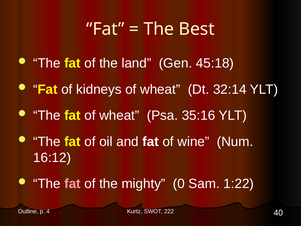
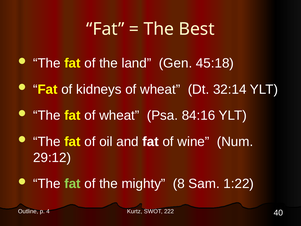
35:16: 35:16 -> 84:16 (199, 115)
16:12: 16:12 -> 29:12 (52, 157)
fat colour: pink -> light green (72, 184)
0: 0 -> 8 (179, 184)
